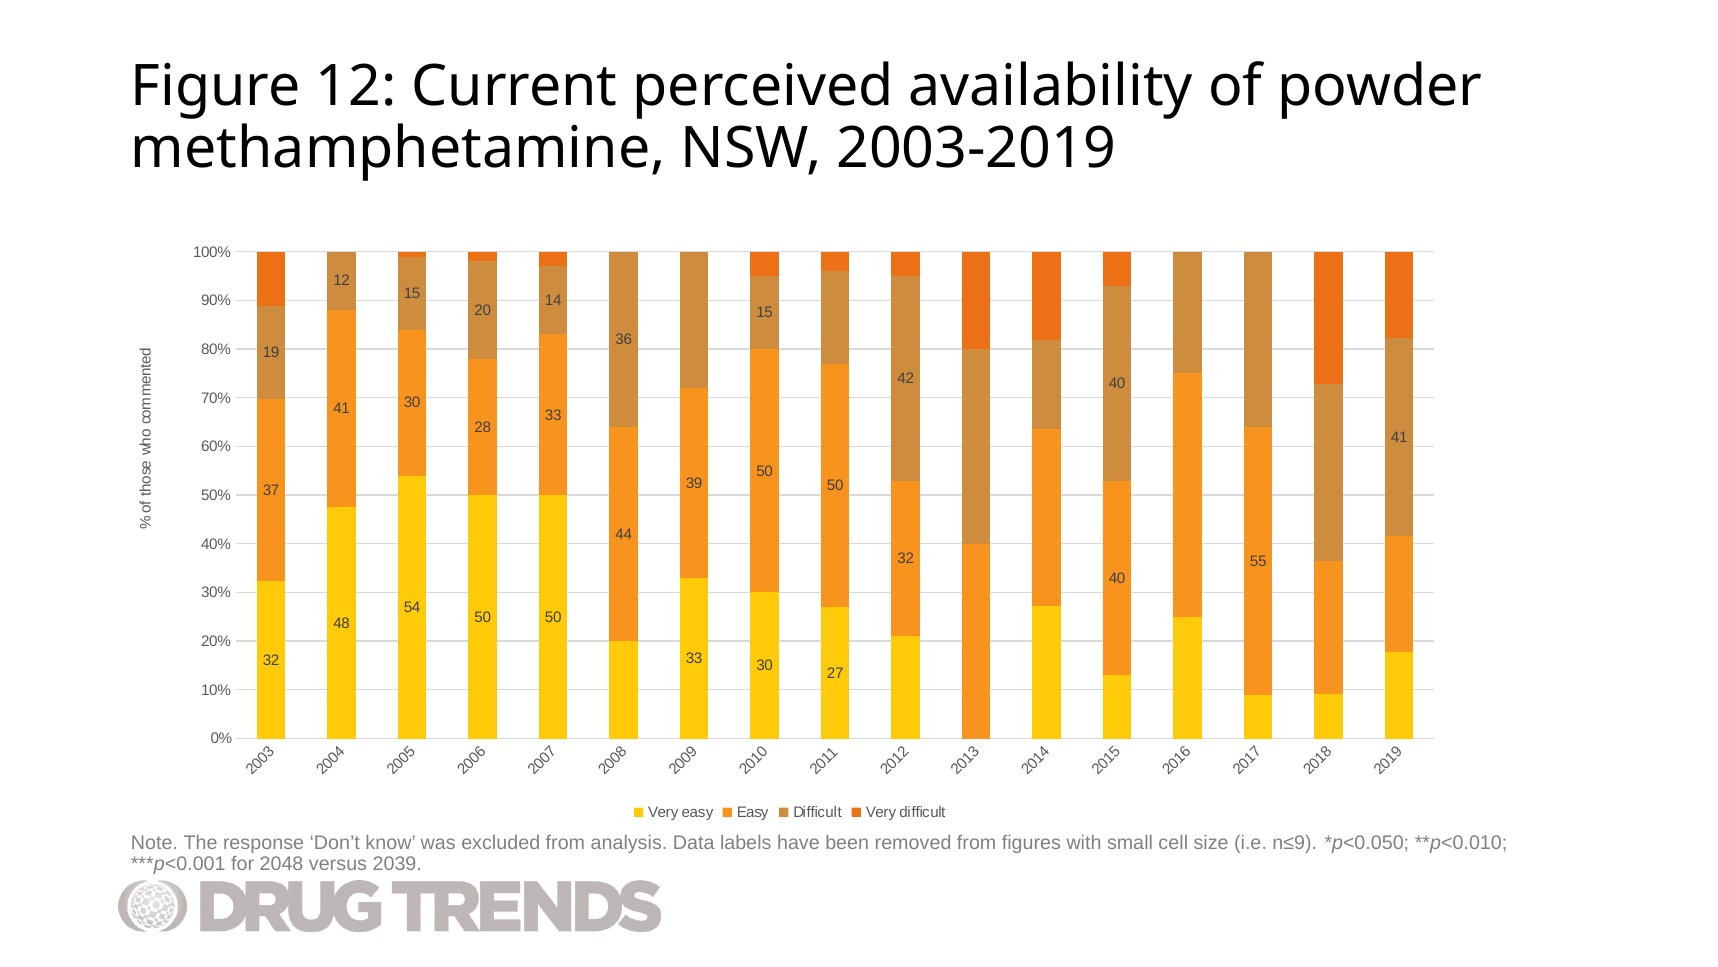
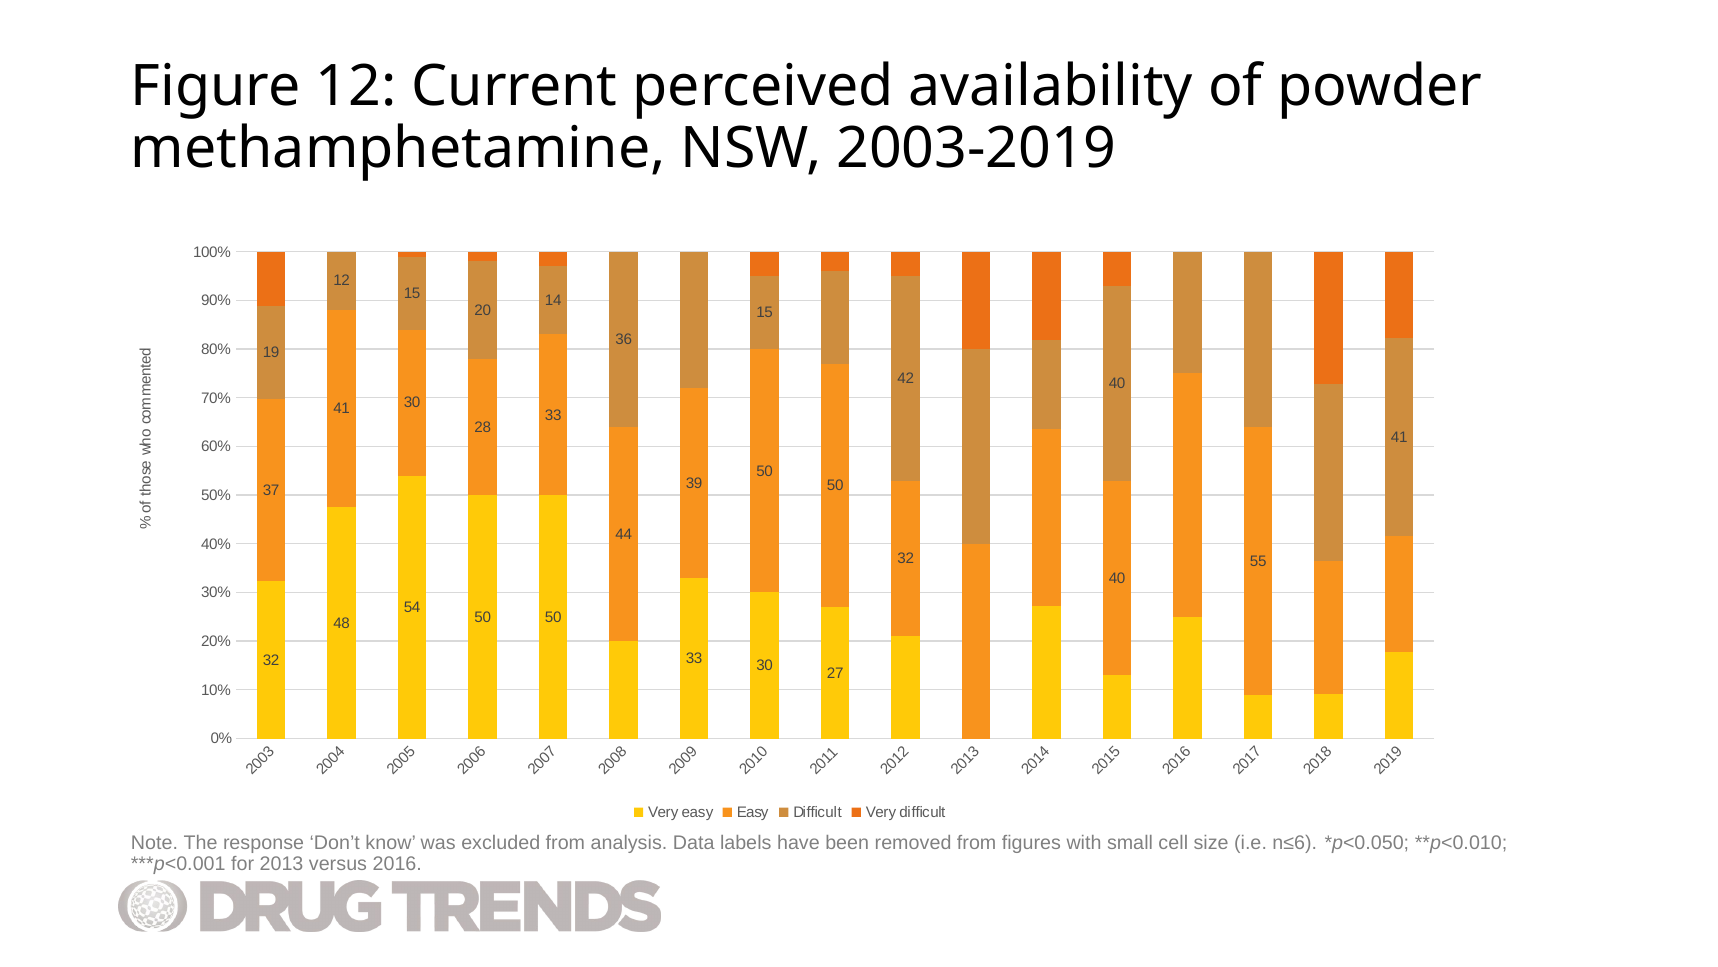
n≤9: n≤9 -> n≤6 (1295, 842)
2048: 2048 -> 2013 (282, 863)
2039: 2039 -> 2016 (397, 863)
